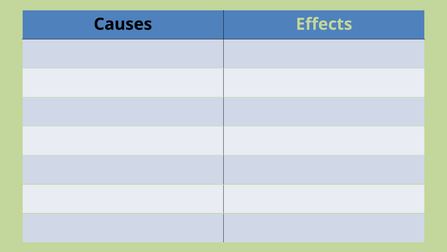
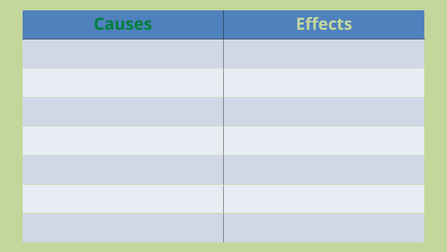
Causes colour: black -> green (123, 24)
